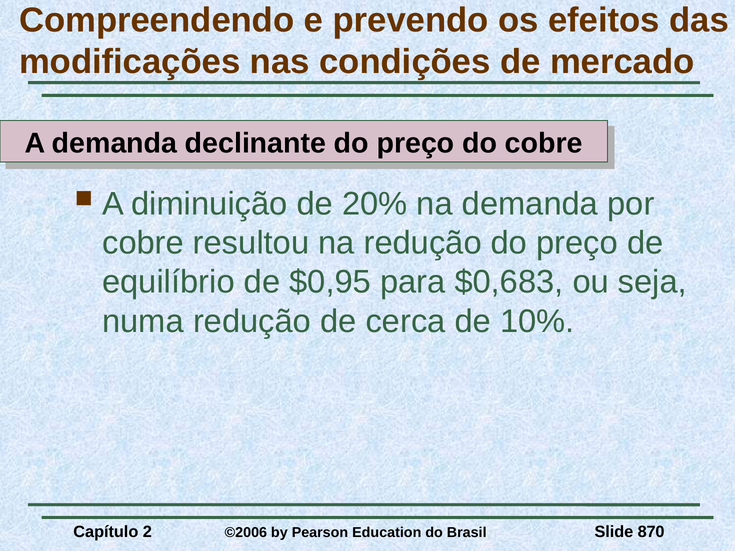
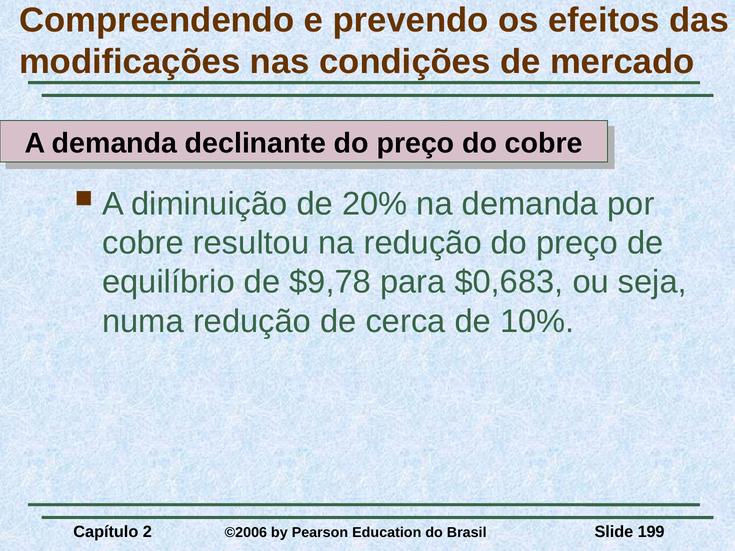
$0,95: $0,95 -> $9,78 (330, 282)
870: 870 -> 199 (651, 532)
